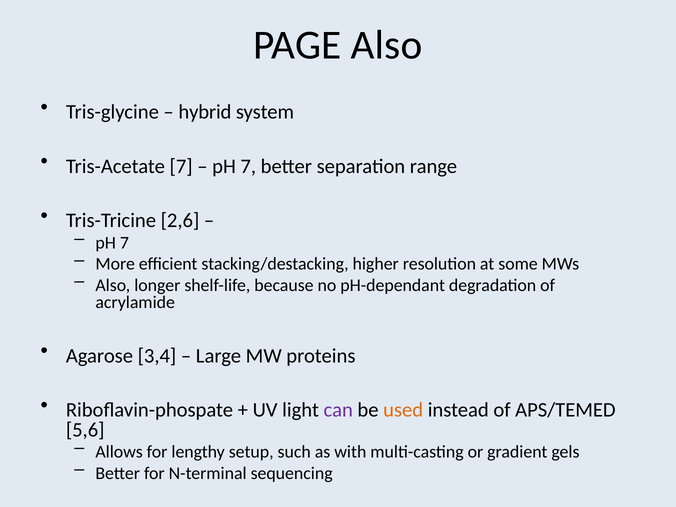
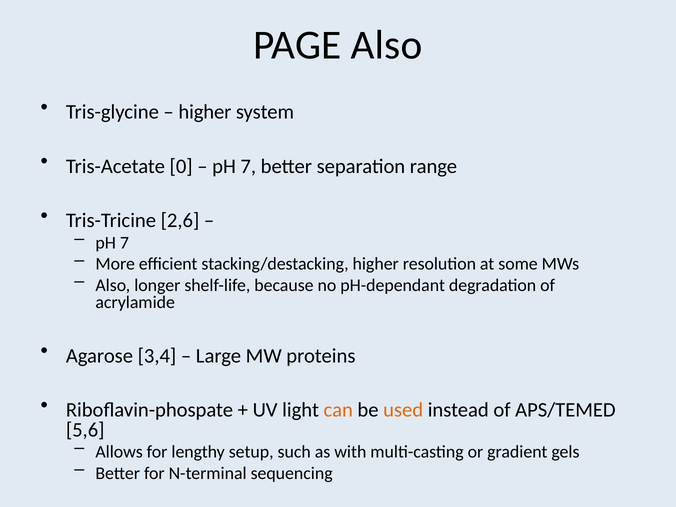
hybrid: hybrid -> higher (205, 112)
Tris-Acetate 7: 7 -> 0 (181, 166)
can colour: purple -> orange (338, 410)
